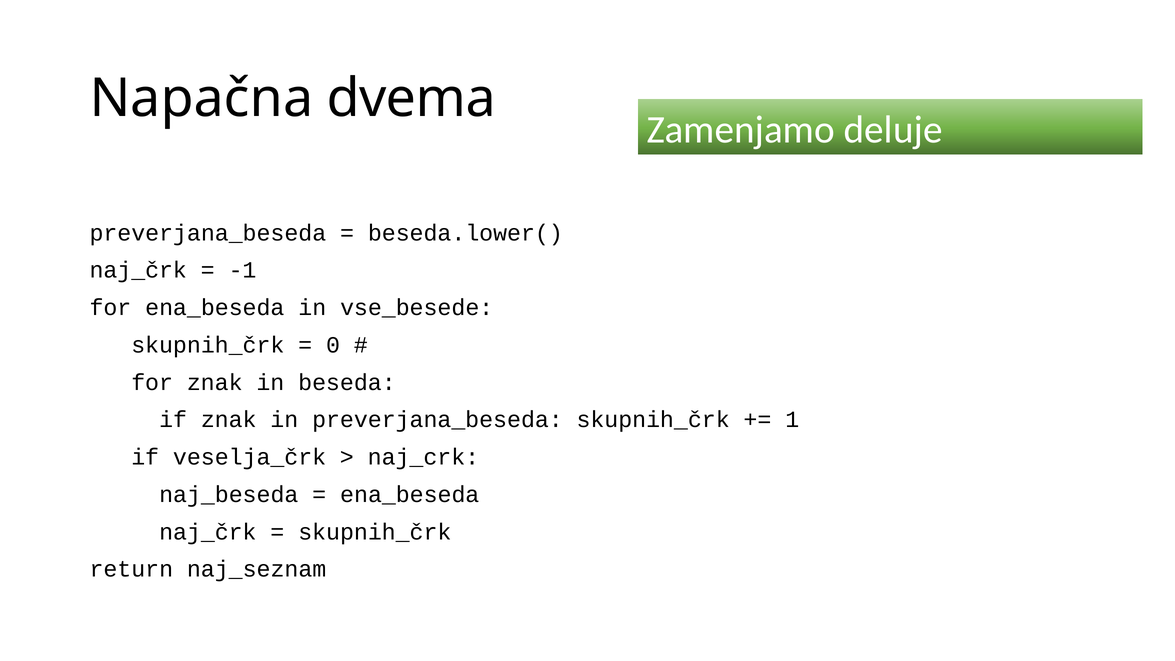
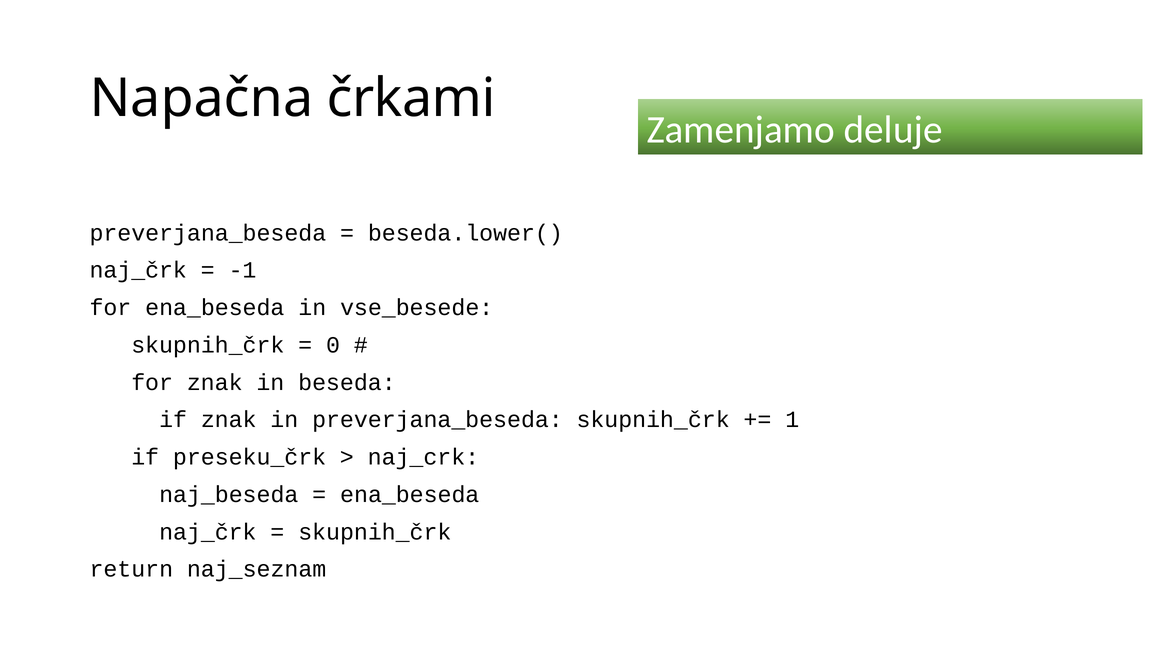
dvema: dvema -> črkami (411, 99)
veselja_črk: veselja_črk -> preseku_črk (250, 457)
